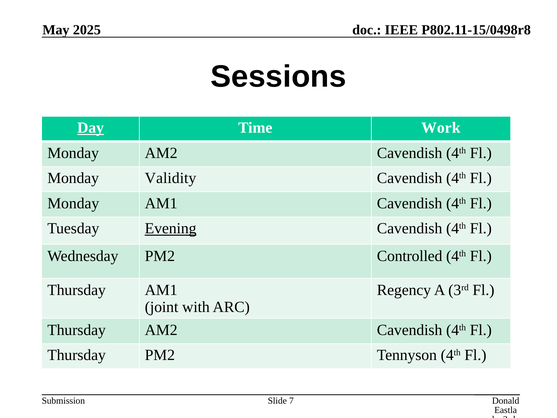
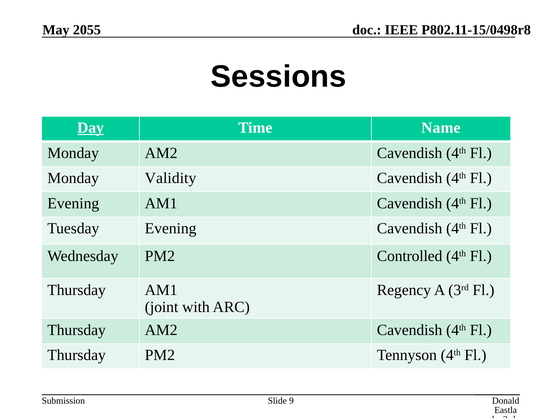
2025: 2025 -> 2055 (87, 30)
Work: Work -> Name (441, 128)
Monday: Monday -> Evening (73, 203)
Evening underline: present -> none (171, 228)
7: 7 -> 9 (291, 401)
